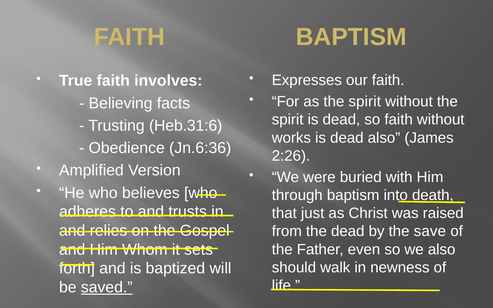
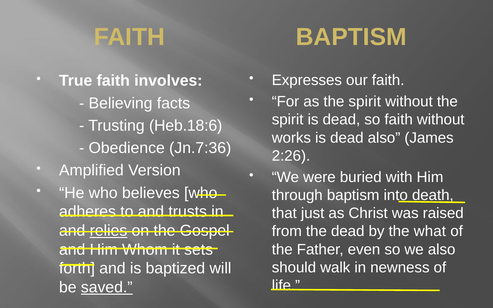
Heb.31:6: Heb.31:6 -> Heb.18:6 (186, 126)
Jn.6:36: Jn.6:36 -> Jn.7:36 (200, 148)
relies underline: none -> present (108, 231)
save: save -> what (430, 231)
